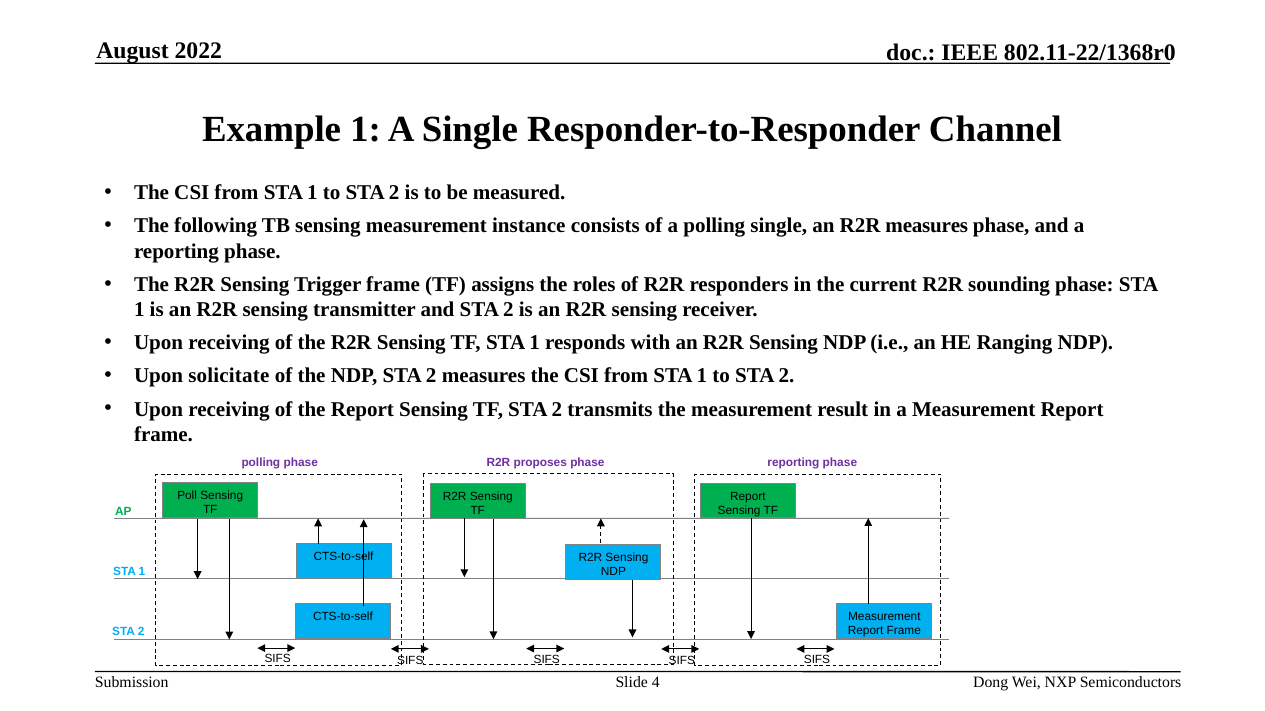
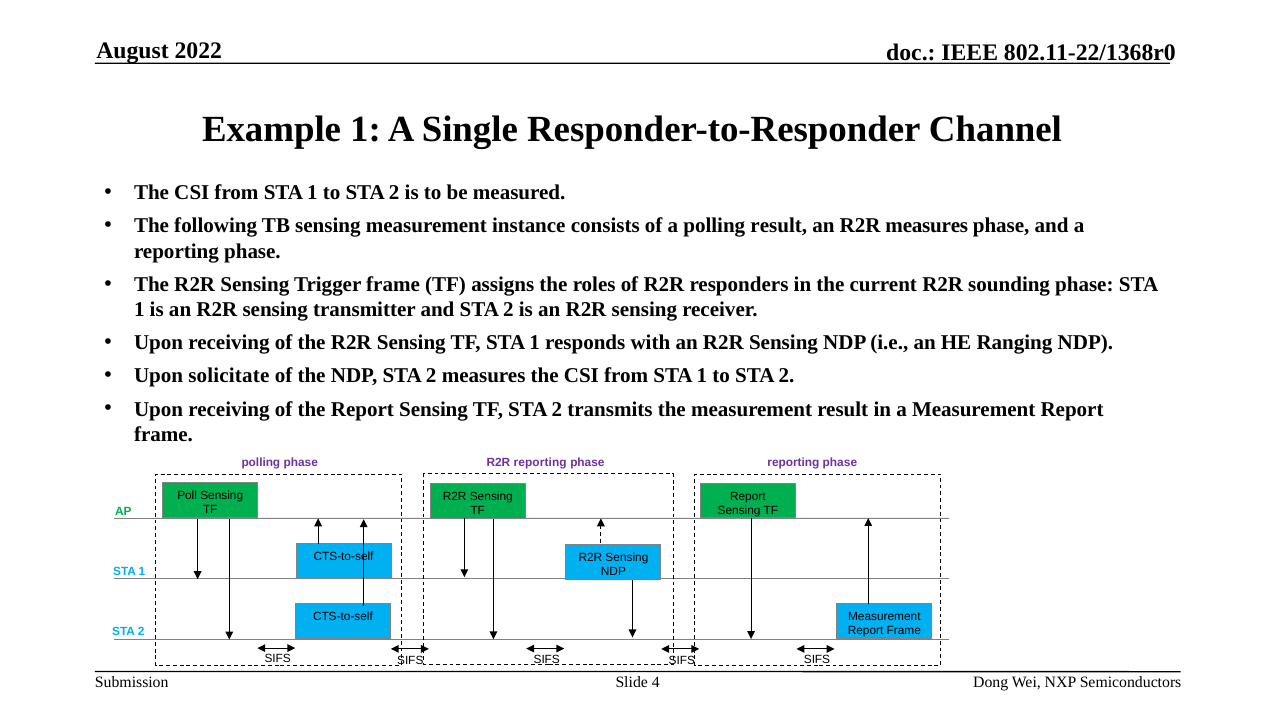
polling single: single -> result (779, 226)
R2R proposes: proposes -> reporting (540, 463)
